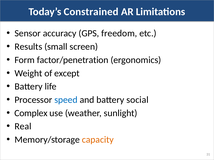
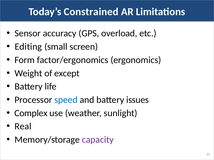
freedom: freedom -> overload (119, 33)
Results: Results -> Editing (28, 47)
factor/penetration: factor/penetration -> factor/ergonomics (73, 60)
social: social -> issues (138, 100)
capacity colour: orange -> purple (98, 140)
